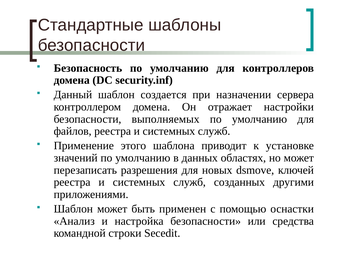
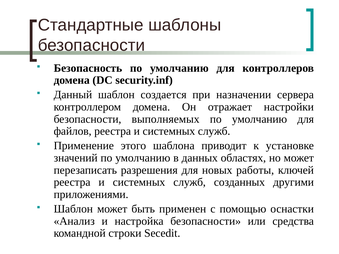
dsmove: dsmove -> работы (255, 170)
